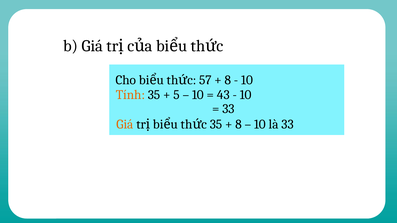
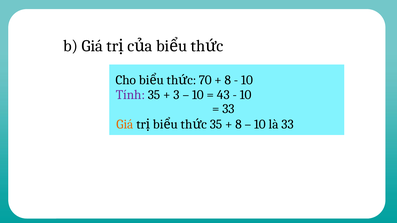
57: 57 -> 70 (205, 80)
Tính colour: orange -> purple (130, 95)
5: 5 -> 3 (177, 95)
